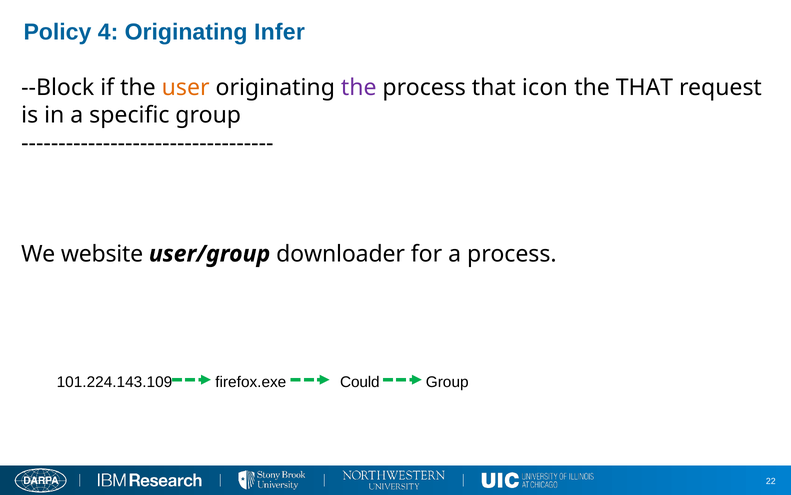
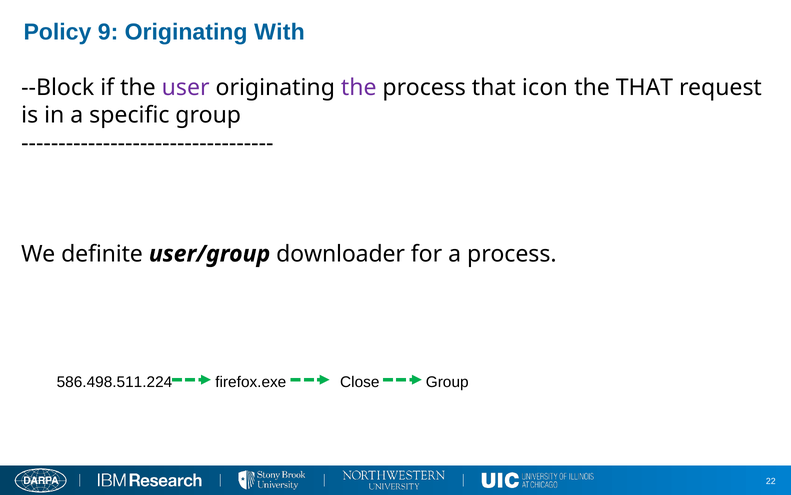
4: 4 -> 9 (108, 32)
Infer: Infer -> With (279, 32)
user colour: orange -> purple (186, 87)
website: website -> definite (102, 254)
101.224.143.109: 101.224.143.109 -> 586.498.511.224 (114, 381)
Could: Could -> Close (360, 382)
